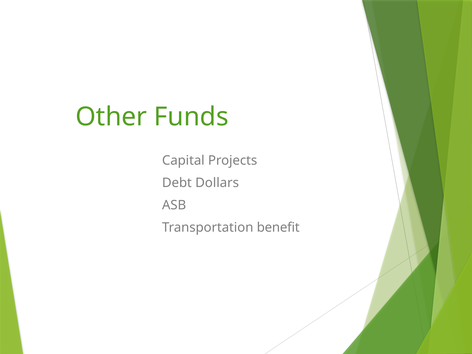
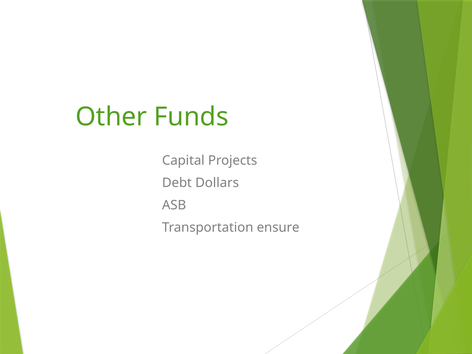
benefit: benefit -> ensure (278, 228)
